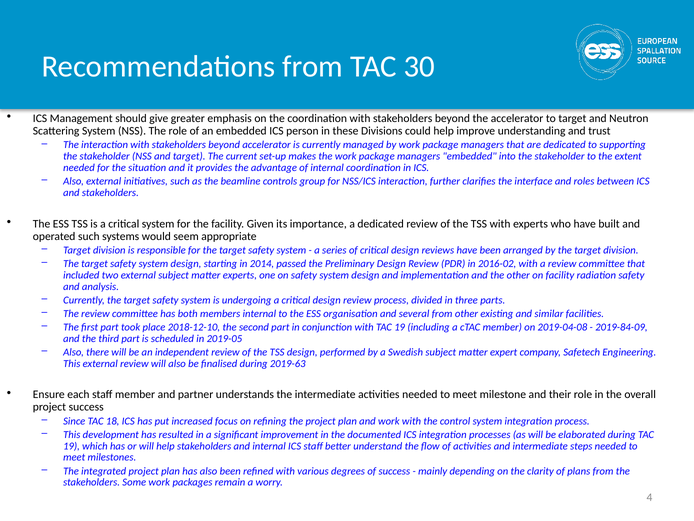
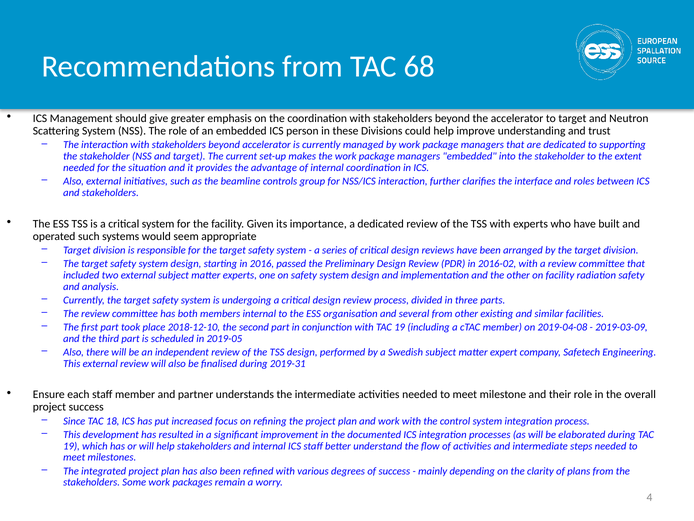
30: 30 -> 68 (419, 66)
2014: 2014 -> 2016 (262, 263)
2019-84-09: 2019-84-09 -> 2019-03-09 (621, 327)
2019-63: 2019-63 -> 2019-31 (288, 363)
